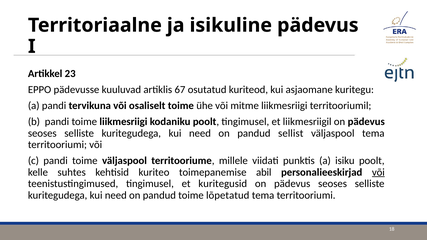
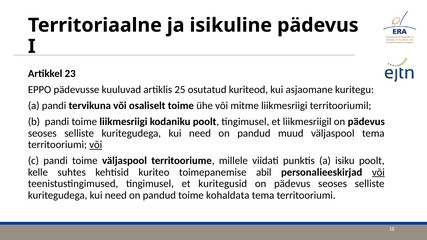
67: 67 -> 25 (180, 90)
sellist: sellist -> muud (291, 133)
või underline: none -> present (96, 145)
lõpetatud: lõpetatud -> kohaldata (228, 195)
